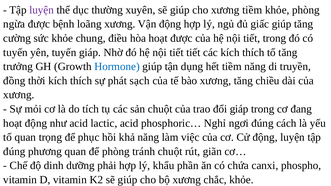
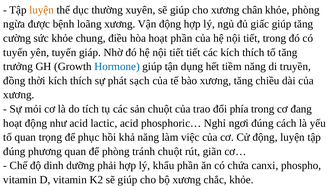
luyện colour: purple -> orange (42, 10)
xương tiềm: tiềm -> chân (252, 10)
hoạt được: được -> phần (181, 38)
đổi giáp: giáp -> phía (239, 109)
